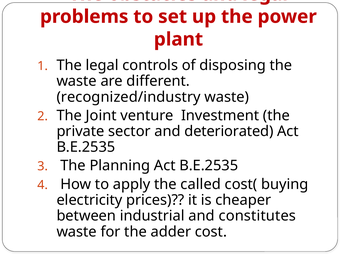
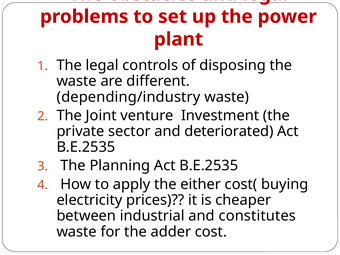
recognized/industry: recognized/industry -> depending/industry (129, 97)
called: called -> either (201, 184)
